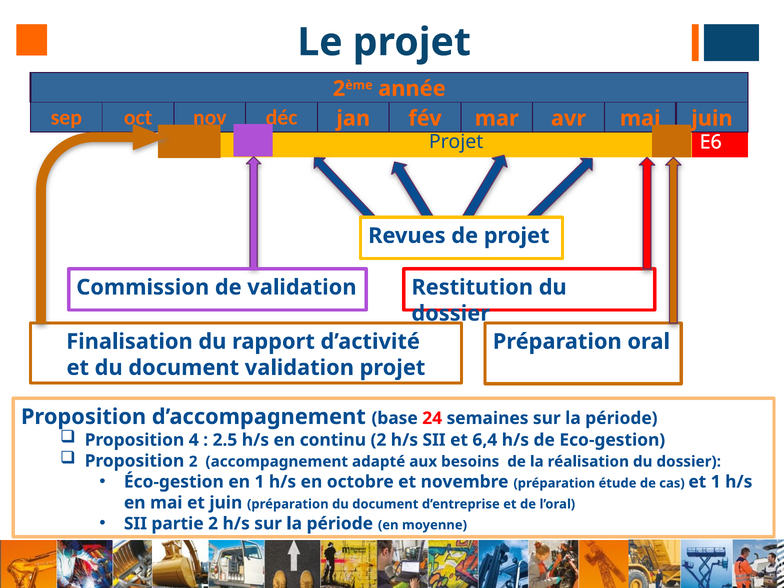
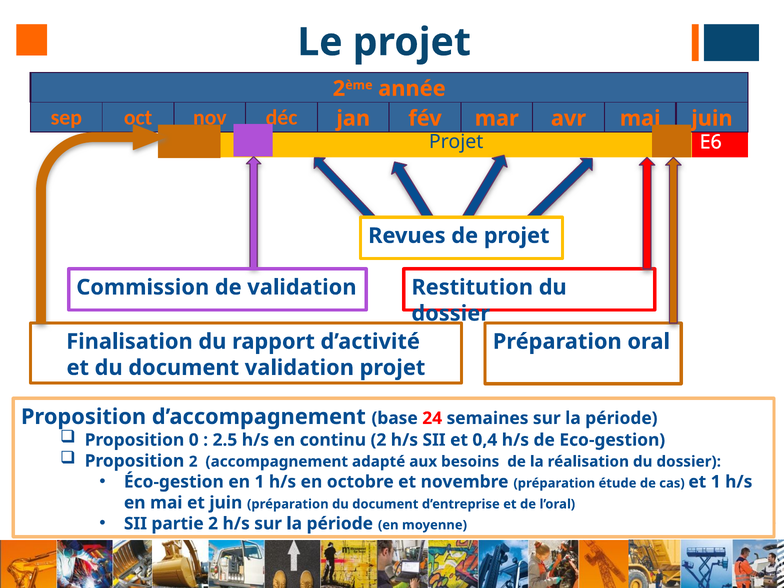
4: 4 -> 0 (194, 440)
6,4: 6,4 -> 0,4 (485, 440)
